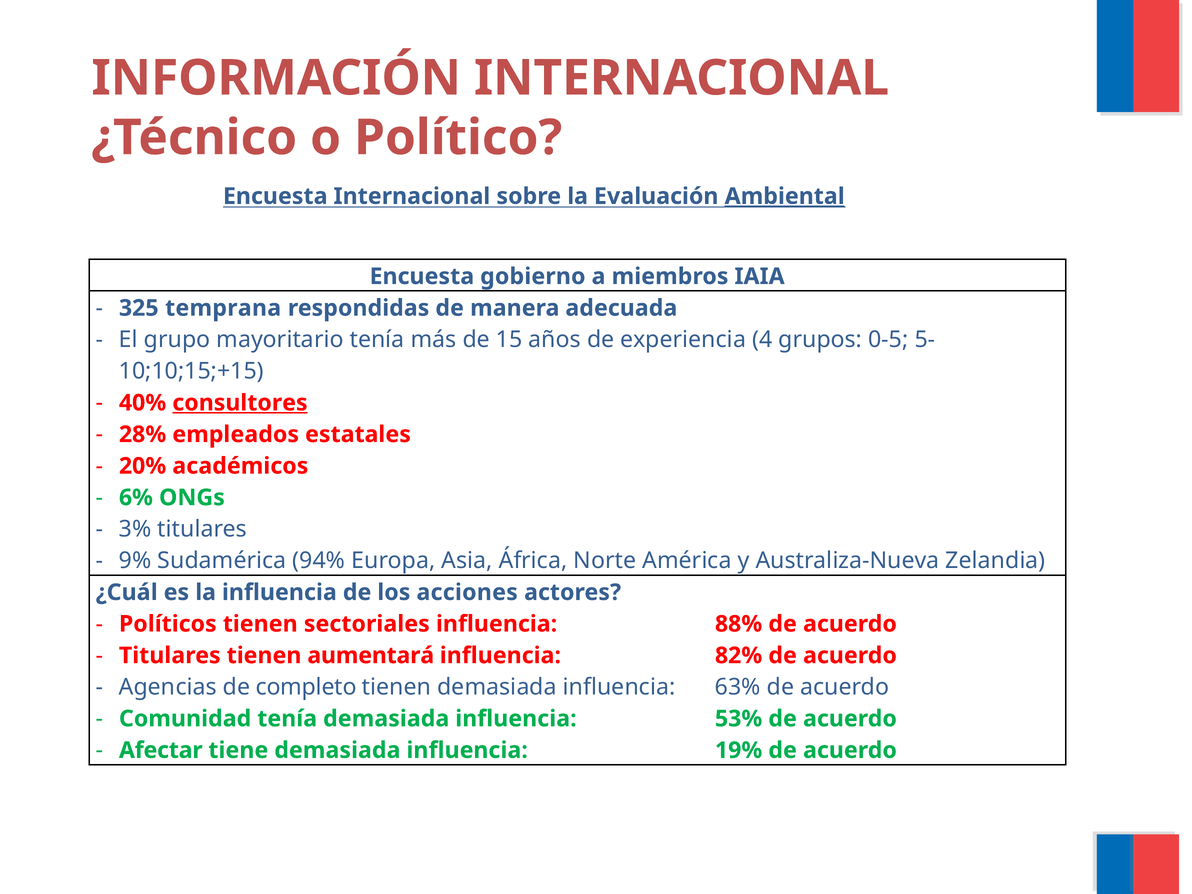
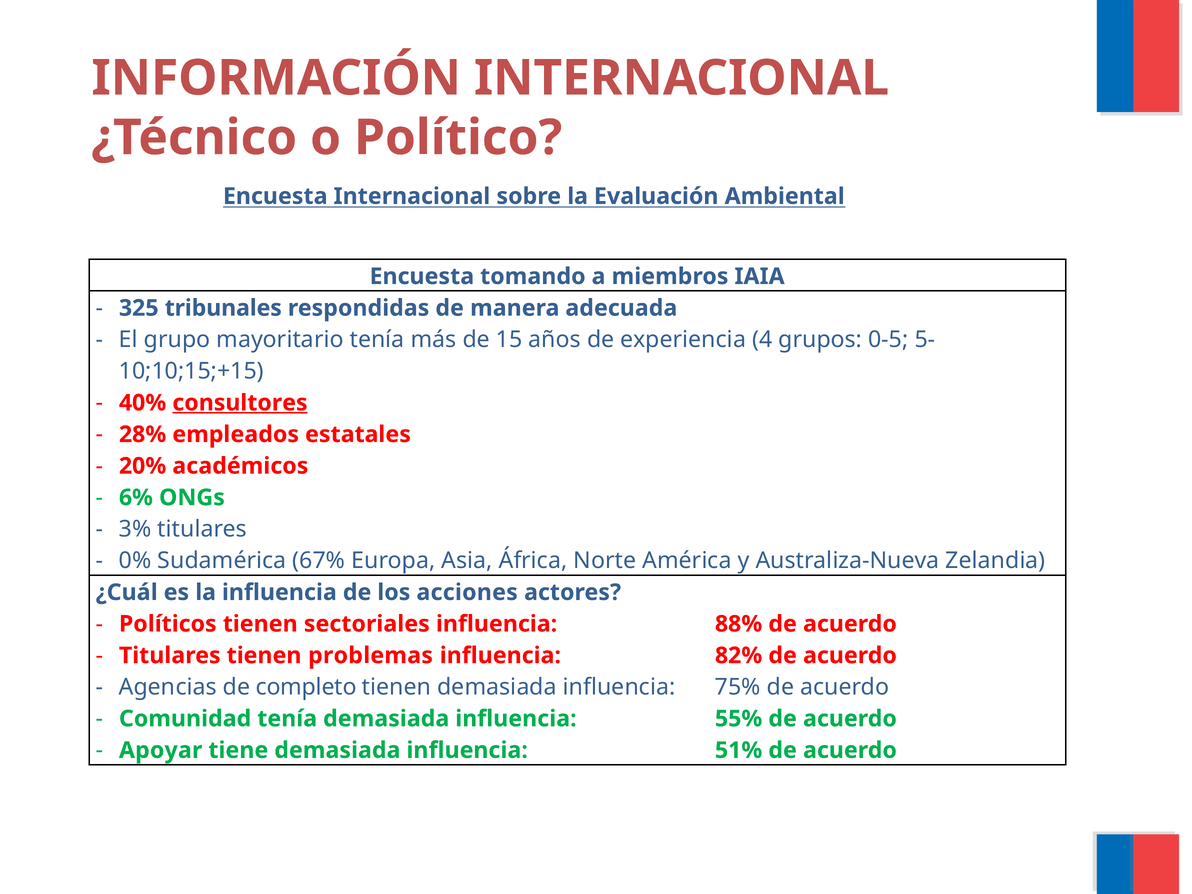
Ambiental underline: present -> none (785, 196)
gobierno: gobierno -> tomando (533, 276)
temprana: temprana -> tribunales (223, 308)
9%: 9% -> 0% (135, 561)
94%: 94% -> 67% (319, 561)
aumentará: aumentará -> problemas (371, 656)
63%: 63% -> 75% (738, 687)
53%: 53% -> 55% (739, 719)
Afectar: Afectar -> Apoyar (161, 750)
19%: 19% -> 51% (739, 750)
